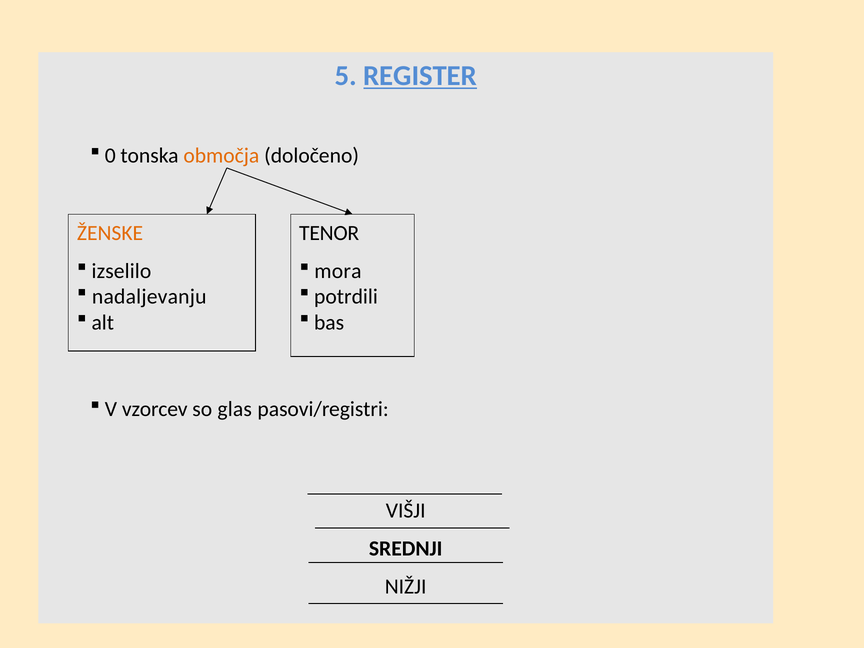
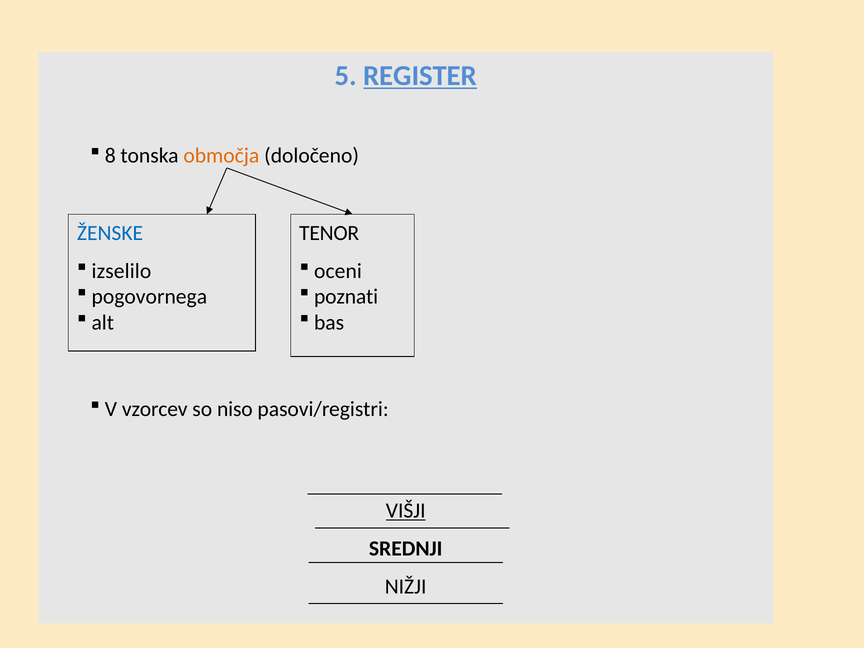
0: 0 -> 8 (110, 155)
ŽENSKE colour: orange -> blue (110, 233)
mora: mora -> oceni (338, 271)
nadaljevanju: nadaljevanju -> pogovornega (149, 297)
potrdili: potrdili -> poznati (346, 297)
glas: glas -> niso (235, 409)
VIŠJI underline: none -> present (406, 511)
